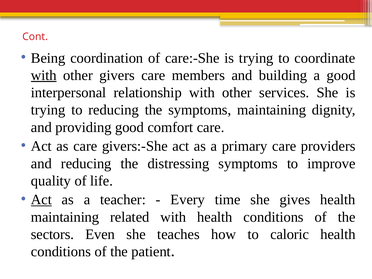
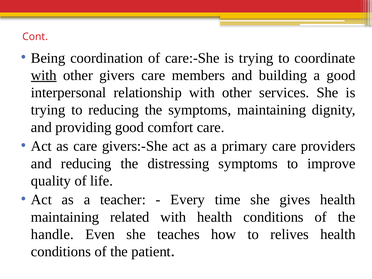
Act underline: present -> none (41, 200)
sectors: sectors -> handle (52, 234)
caloric: caloric -> relives (290, 234)
